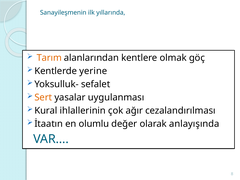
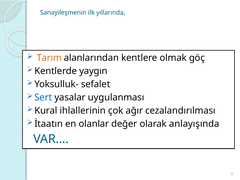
yerine: yerine -> yaygın (93, 71)
Sert colour: orange -> blue (43, 97)
olumlu: olumlu -> olanlar (94, 124)
